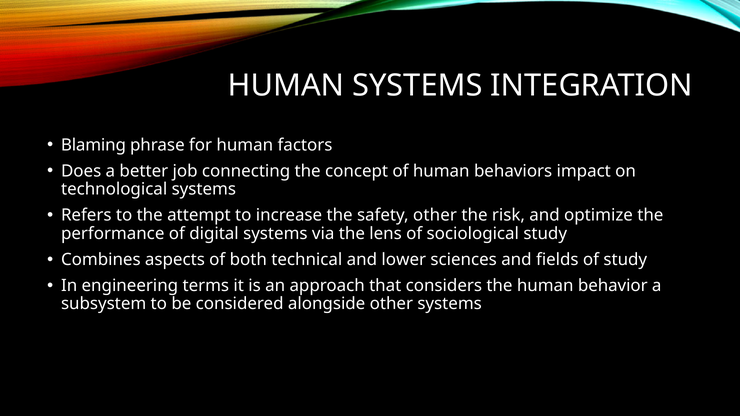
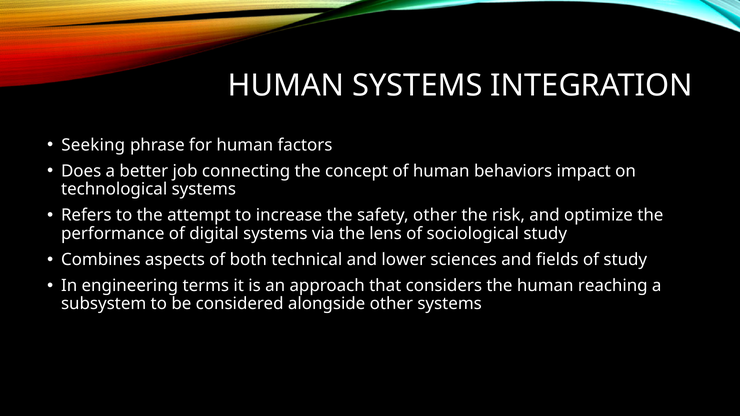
Blaming: Blaming -> Seeking (93, 145)
behavior: behavior -> reaching (613, 286)
